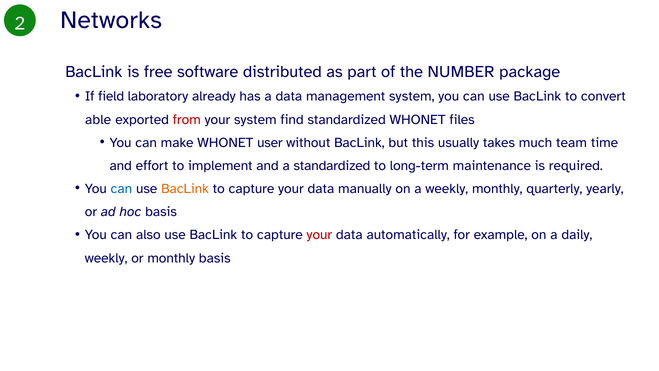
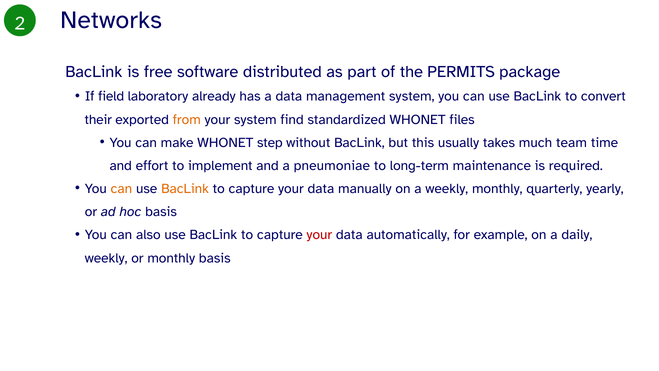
NUMBER: NUMBER -> PERMITS (461, 72)
able: able -> their (98, 119)
from colour: red -> orange (187, 119)
user: user -> step (270, 142)
a standardized: standardized -> pneumoniae (332, 166)
can colour: blue -> orange (121, 189)
